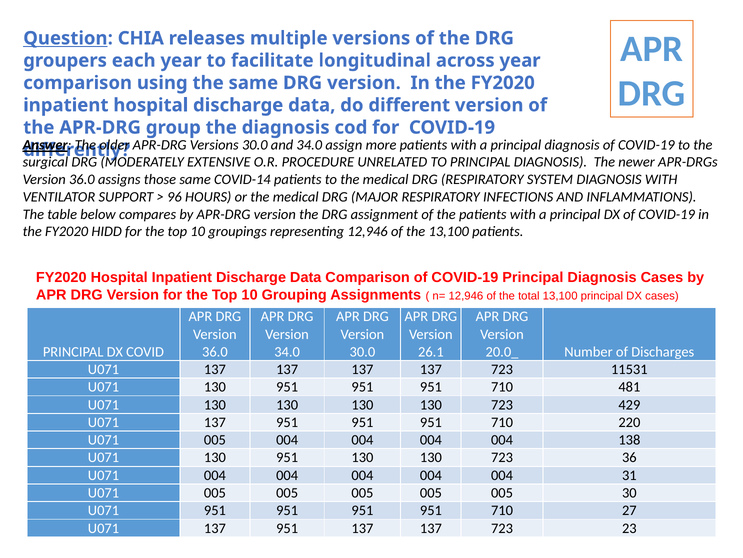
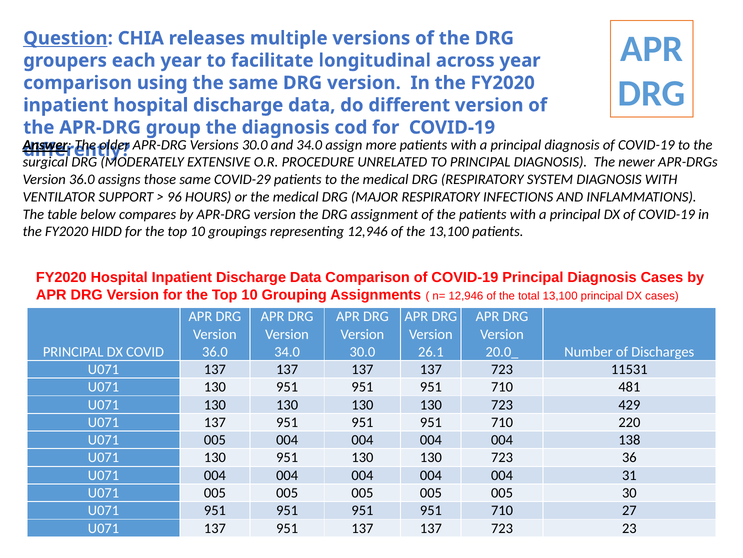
COVID-14: COVID-14 -> COVID-29 (242, 179)
